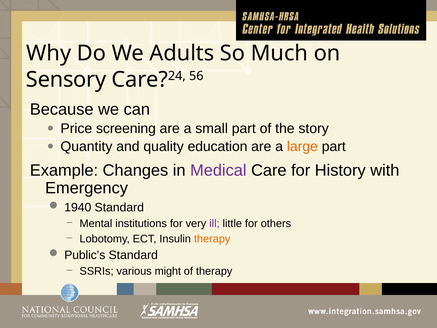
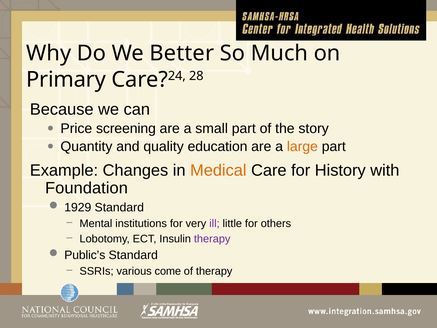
Adults: Adults -> Better (182, 53)
Sensory: Sensory -> Primary (66, 79)
56: 56 -> 28 (196, 76)
Medical colour: purple -> orange (218, 170)
Emergency: Emergency -> Foundation (87, 188)
1940: 1940 -> 1929 (78, 207)
therapy colour: orange -> purple (212, 239)
might: might -> come (168, 271)
